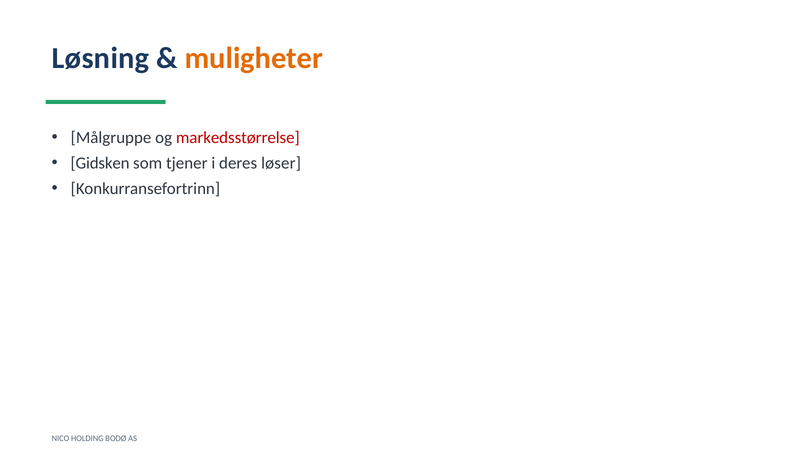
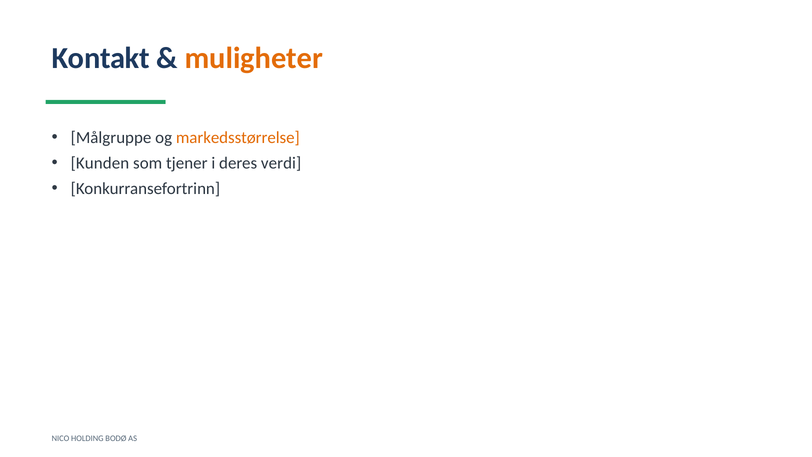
Løsning: Løsning -> Kontakt (101, 58)
markedsstørrelse colour: red -> orange (238, 138)
Gidsken: Gidsken -> Kunden (100, 163)
løser: løser -> verdi (281, 163)
